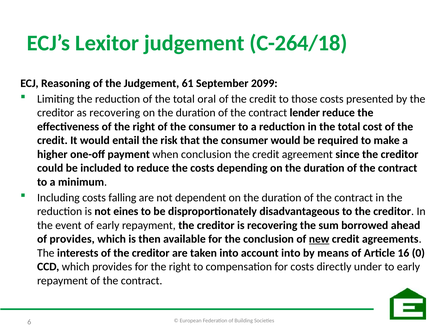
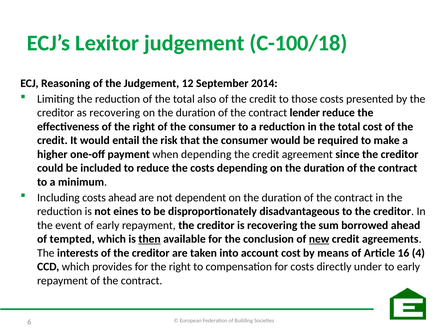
C-264/18: C-264/18 -> C-100/18 (298, 43)
61: 61 -> 12 (188, 83)
2099: 2099 -> 2014 (264, 83)
oral: oral -> also (207, 99)
when conclusion: conclusion -> depending (206, 154)
costs falling: falling -> ahead (122, 198)
of provides: provides -> tempted (72, 239)
then underline: none -> present (150, 239)
account into: into -> cost (291, 253)
0: 0 -> 4 (418, 253)
